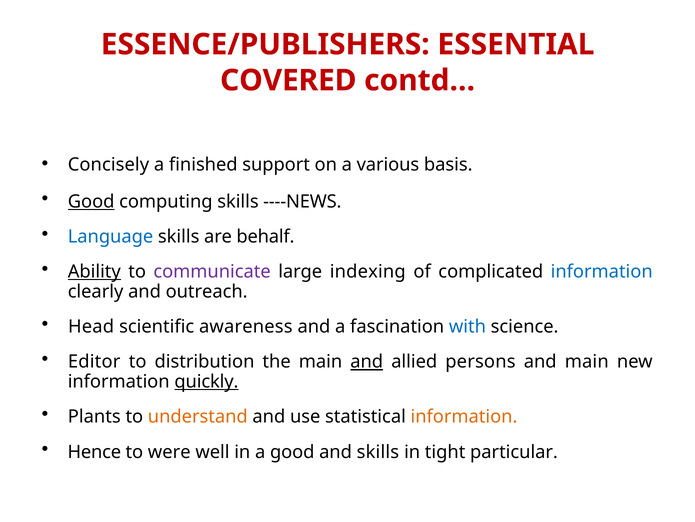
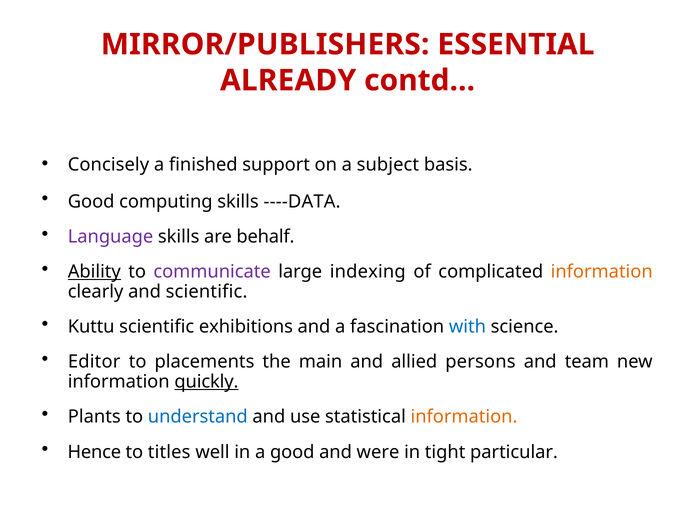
ESSENCE/PUBLISHERS: ESSENCE/PUBLISHERS -> MIRROR/PUBLISHERS (265, 44)
COVERED: COVERED -> ALREADY (288, 80)
various: various -> subject (388, 164)
Good underline: present -> none (91, 201)
----NEWS: ----NEWS -> ----DATA (302, 201)
Language colour: blue -> purple (111, 236)
information colour: blue -> orange (602, 271)
and outreach: outreach -> scientific (207, 291)
Head: Head -> Kuttu (91, 326)
awareness: awareness -> exhibitions (246, 326)
distribution: distribution -> placements (204, 361)
and underline: present -> none (367, 361)
and main: main -> team (587, 361)
understand colour: orange -> blue (198, 416)
were: were -> titles (169, 451)
and skills: skills -> were (378, 451)
